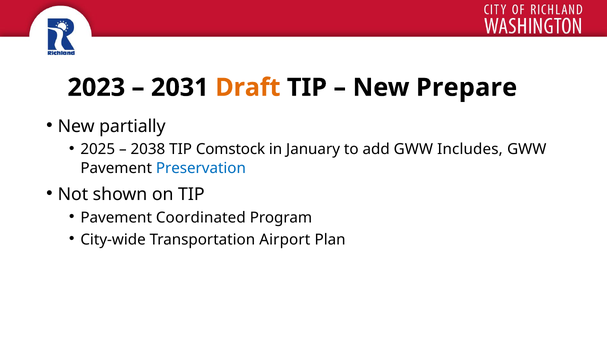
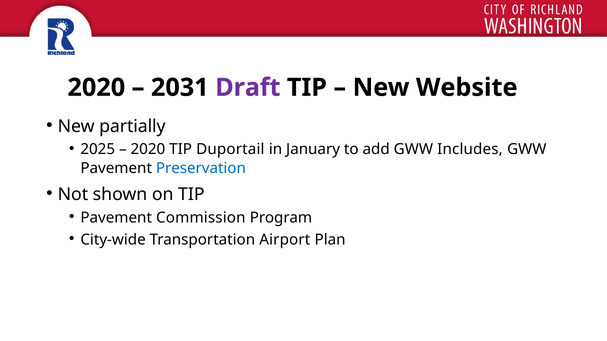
2023: 2023 -> 2020 (96, 88)
Draft colour: orange -> purple (248, 88)
Prepare: Prepare -> Website (467, 88)
2038: 2038 -> 2020 (148, 150)
Comstock: Comstock -> Duportail (230, 150)
Coordinated: Coordinated -> Commission (201, 218)
